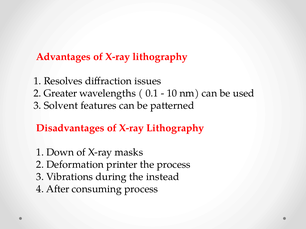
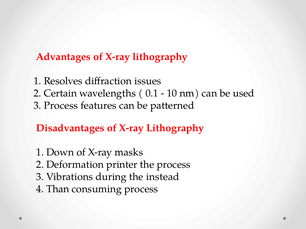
Greater: Greater -> Certain (60, 94)
3 Solvent: Solvent -> Process (61, 106)
After: After -> Than (58, 189)
